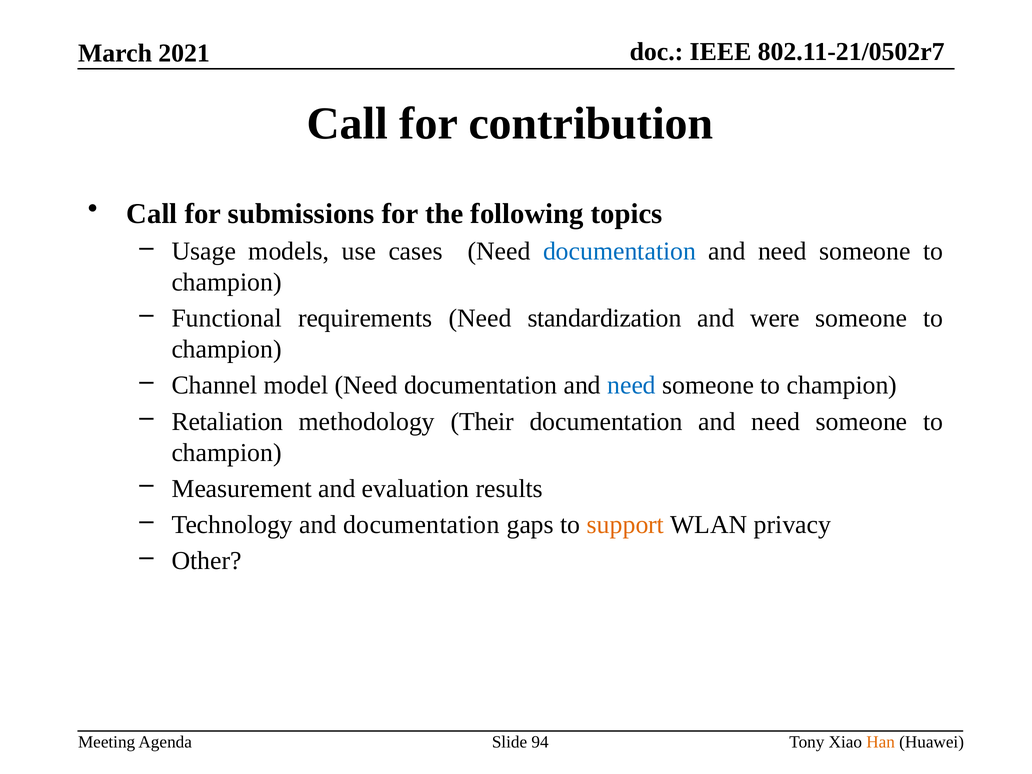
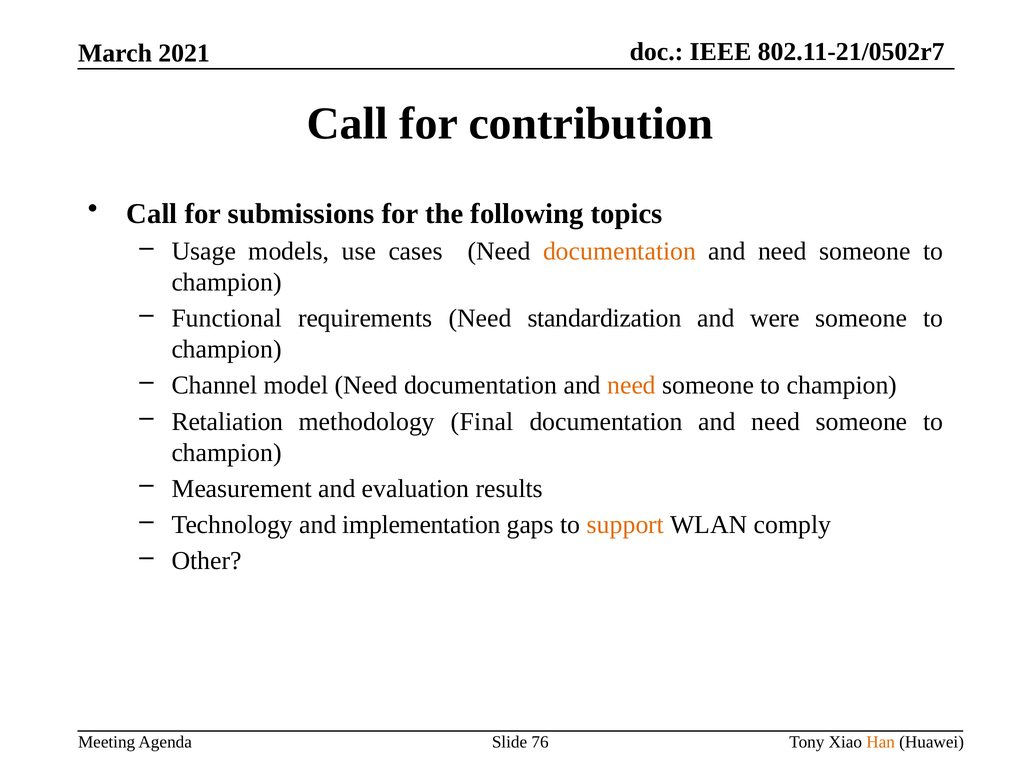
documentation colour: blue -> orange (620, 251)
need colour: blue -> orange (632, 385)
Their: Their -> Final (482, 422)
and documentation: documentation -> implementation (422, 525)
privacy: privacy -> comply (793, 525)
94: 94 -> 76 (540, 742)
